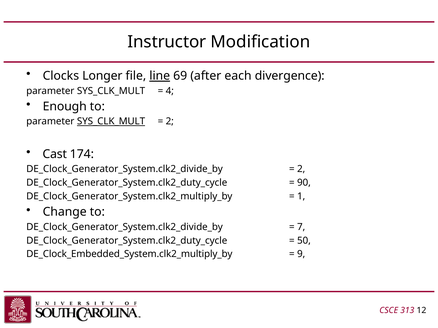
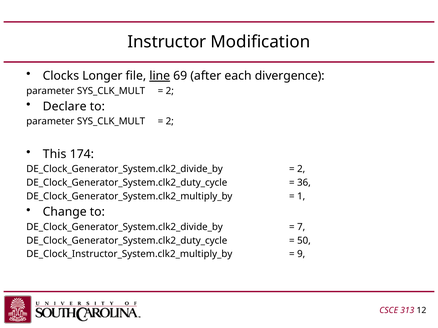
4: 4 -> 2 (170, 91)
Enough: Enough -> Declare (65, 107)
SYS_CLK_MULT underline: present -> none (111, 122)
Cast: Cast -> This (55, 154)
90: 90 -> 36 (304, 183)
DE_Clock_Embedded_System.clk2_multiply_by: DE_Clock_Embedded_System.clk2_multiply_by -> DE_Clock_Instructor_System.clk2_multiply_by (129, 254)
